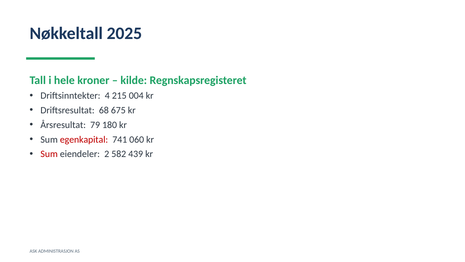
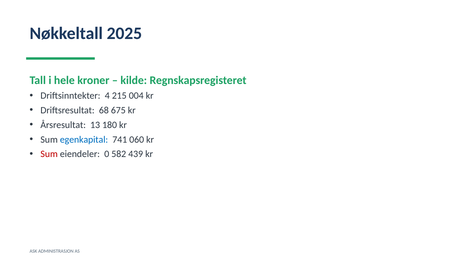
79: 79 -> 13 (95, 125)
egenkapital colour: red -> blue (84, 139)
2: 2 -> 0 (107, 154)
